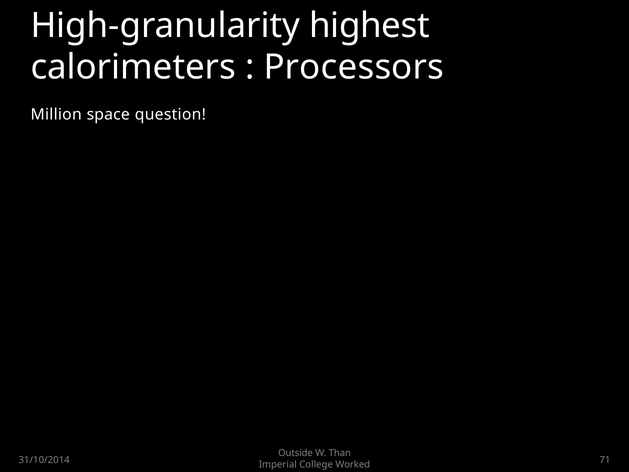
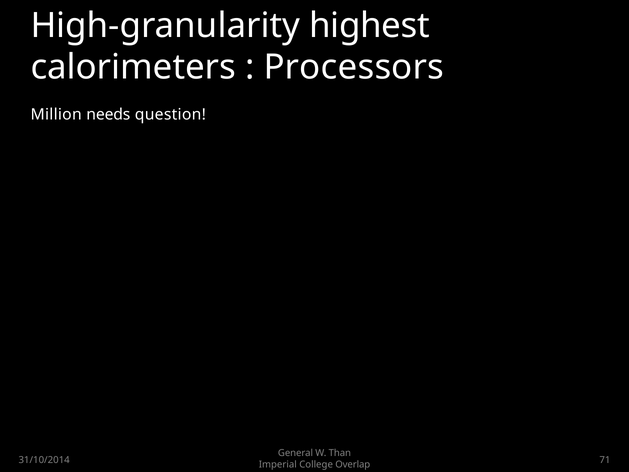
space: space -> needs (108, 114)
Outside: Outside -> General (296, 453)
Worked: Worked -> Overlap (353, 464)
